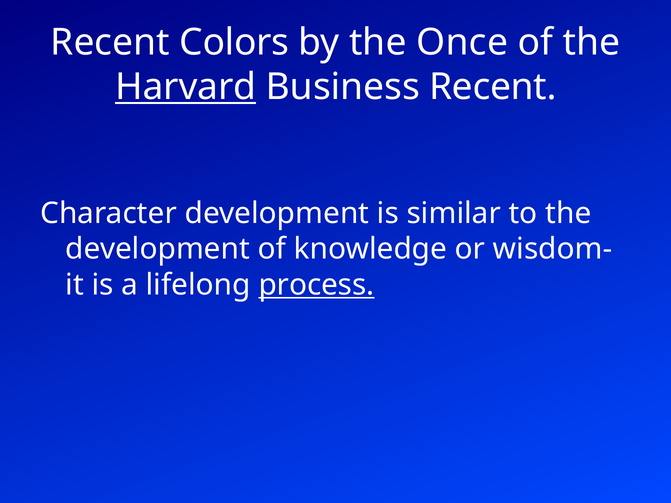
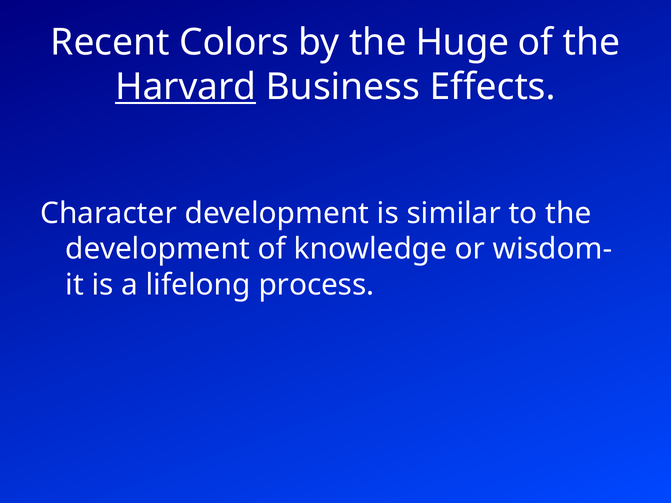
Once: Once -> Huge (462, 42)
Business Recent: Recent -> Effects (493, 87)
process underline: present -> none (316, 285)
